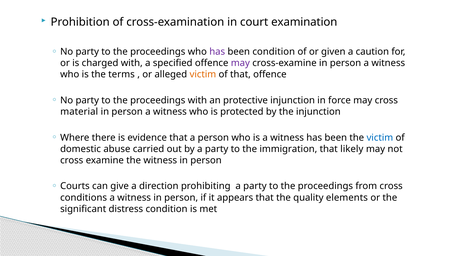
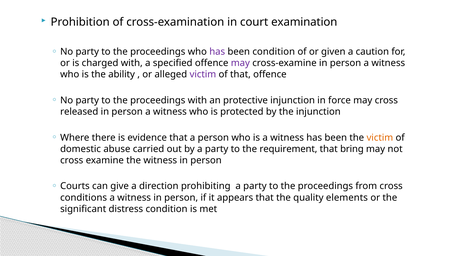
terms: terms -> ability (122, 74)
victim colour: orange -> purple (203, 74)
material: material -> released (79, 112)
victim colour: blue -> orange (380, 138)
immigration: immigration -> requirement (288, 149)
likely: likely -> bring (352, 149)
